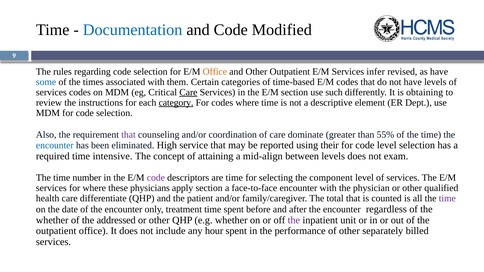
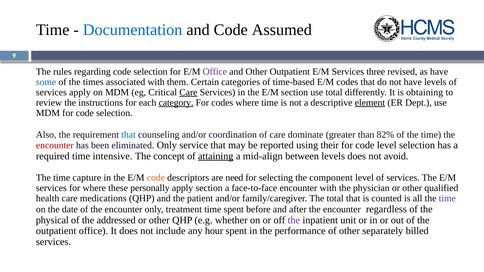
Modified: Modified -> Assumed (282, 30)
Office colour: orange -> purple (215, 72)
infer: infer -> three (376, 72)
services codes: codes -> apply (80, 92)
use such: such -> total (334, 92)
element underline: none -> present (370, 103)
that colour: purple -> blue (128, 135)
55%: 55% -> 82% (385, 135)
encounter colour: blue -> red (55, 145)
eliminated High: High -> Only (167, 145)
attaining underline: none -> present (216, 156)
exam: exam -> avoid (396, 156)
number: number -> capture (87, 178)
code colour: purple -> orange (156, 178)
are time: time -> need (234, 178)
physicians: physicians -> personally (150, 188)
differentiate: differentiate -> medications (103, 199)
whether: whether -> physical (52, 220)
